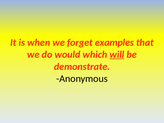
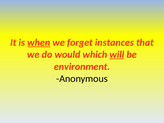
when underline: none -> present (39, 43)
examples: examples -> instances (114, 43)
demonstrate: demonstrate -> environment (82, 67)
